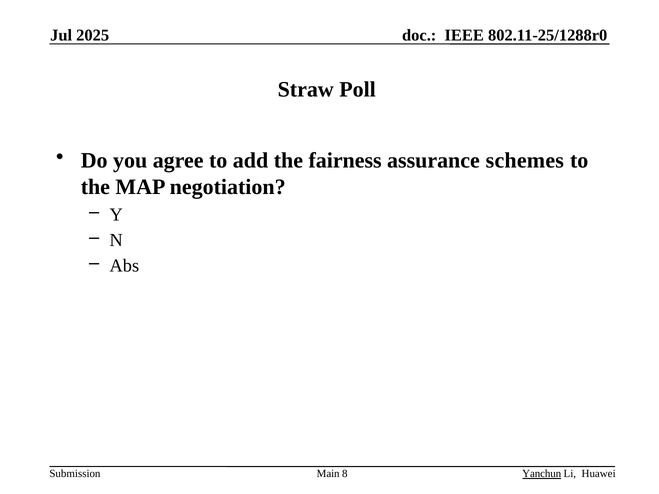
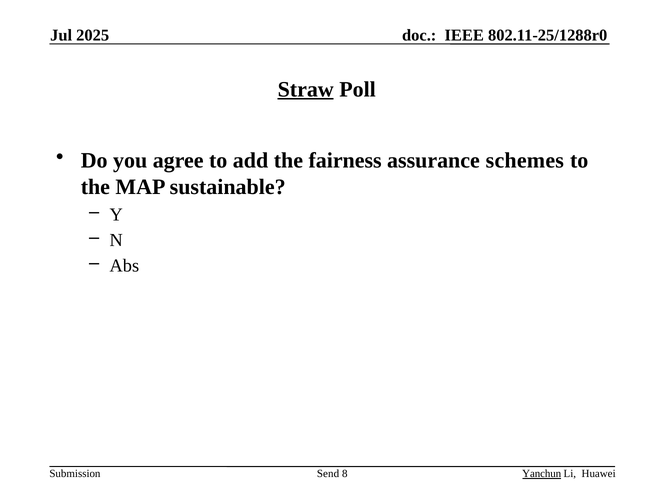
Straw underline: none -> present (306, 89)
negotiation: negotiation -> sustainable (228, 187)
Main: Main -> Send (328, 474)
